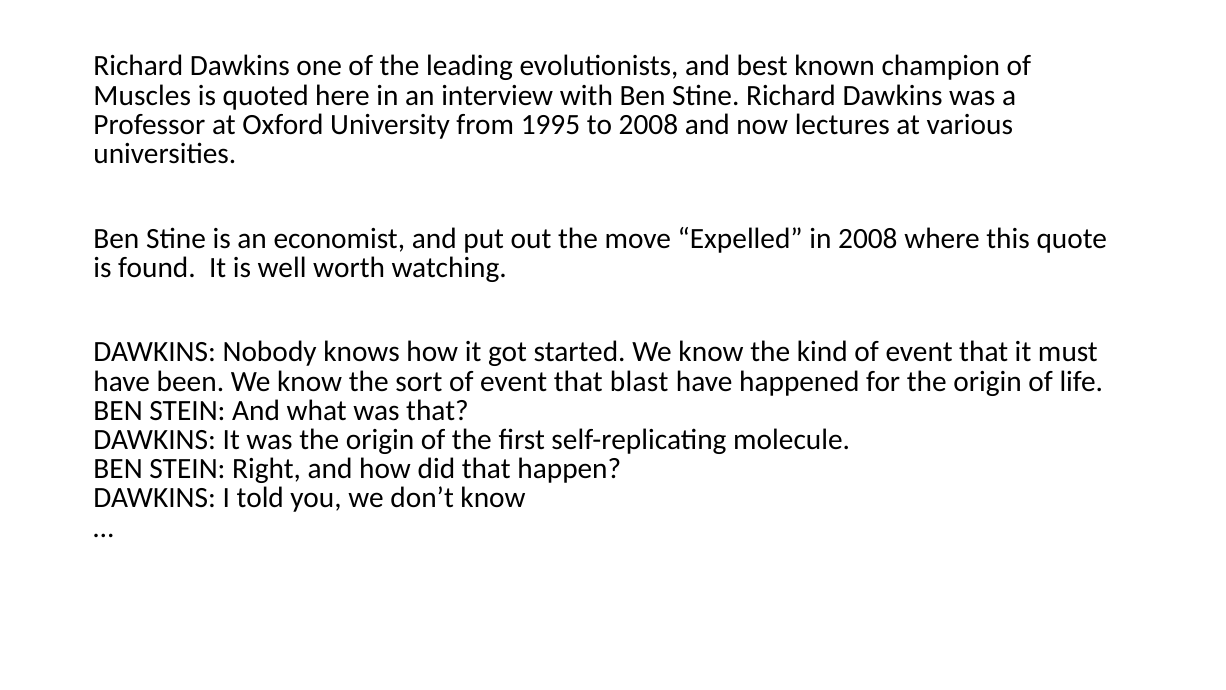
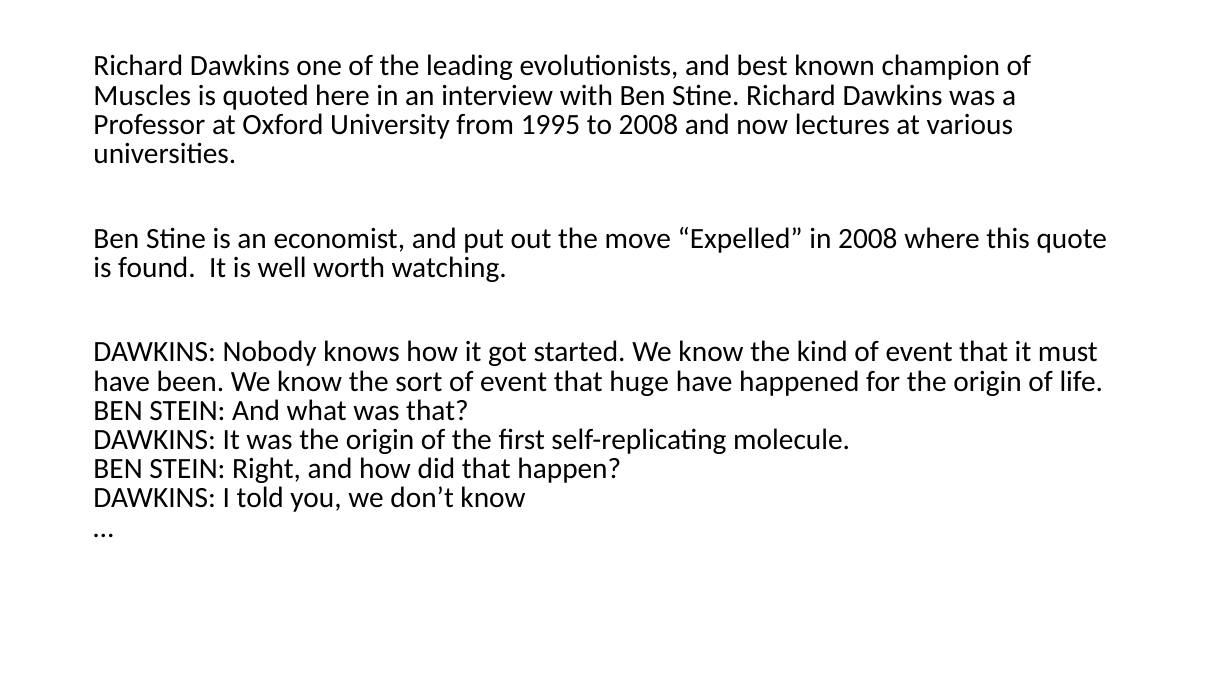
blast: blast -> huge (639, 381)
